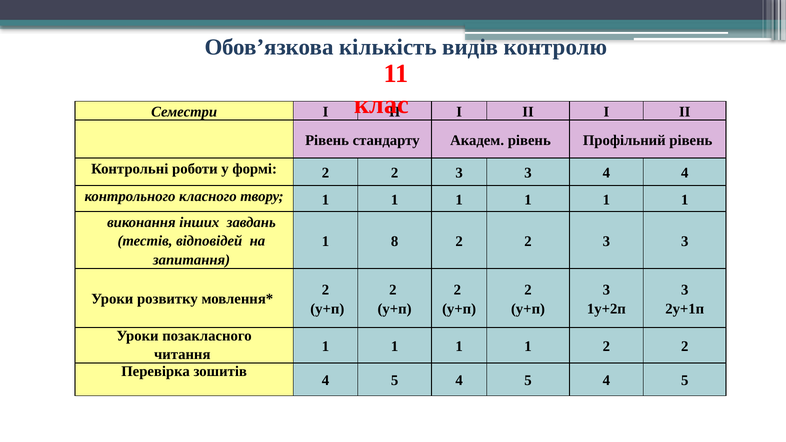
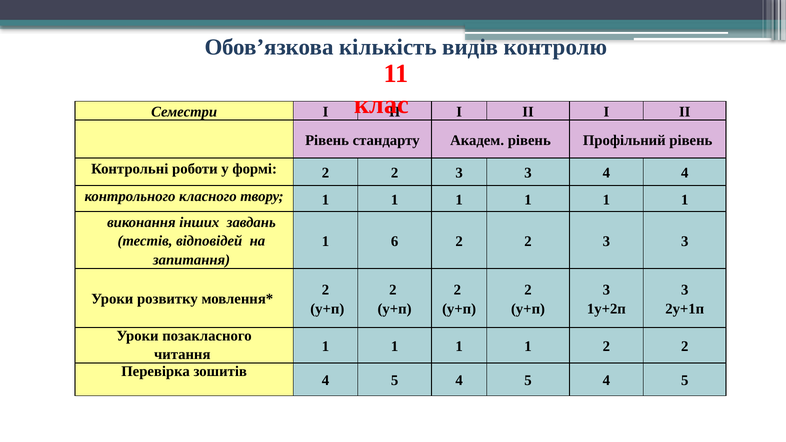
8: 8 -> 6 (395, 241)
